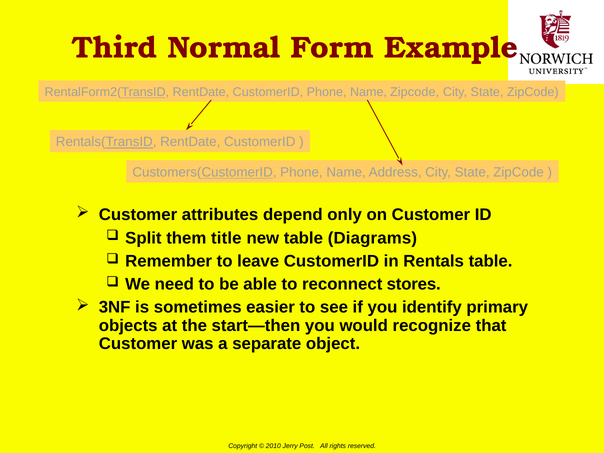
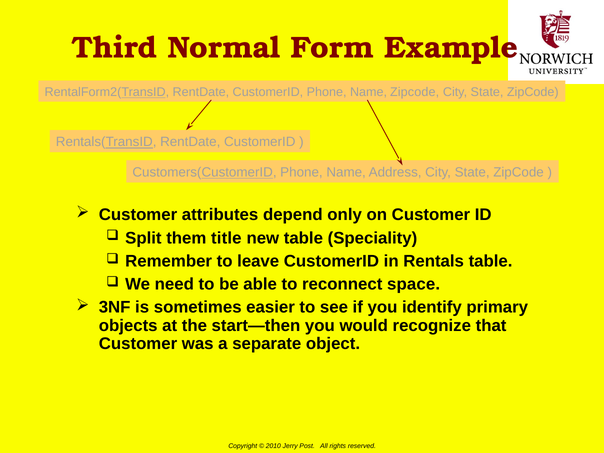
Diagrams: Diagrams -> Speciality (372, 238)
stores: stores -> space (414, 284)
